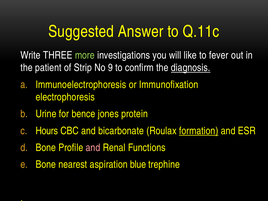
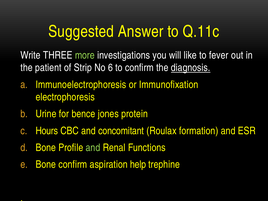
9: 9 -> 6 (110, 68)
bicarbonate: bicarbonate -> concomitant (121, 131)
formation underline: present -> none (199, 131)
and colour: pink -> light green (93, 148)
Bone nearest: nearest -> confirm (73, 164)
blue: blue -> help (138, 164)
